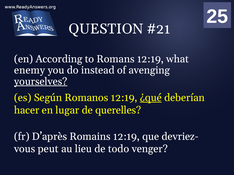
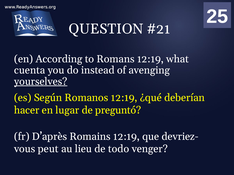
enemy: enemy -> cuenta (30, 70)
¿qué underline: present -> none (151, 98)
querelles: querelles -> preguntó (118, 110)
